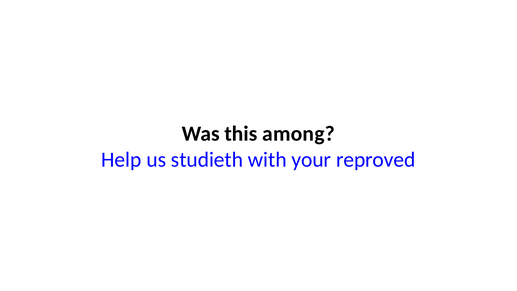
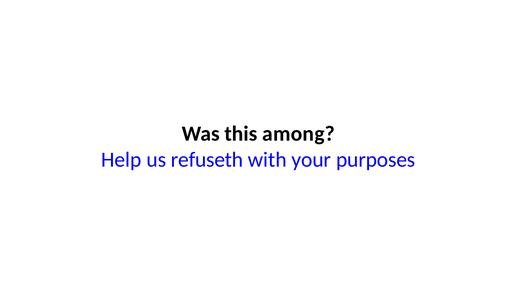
studieth: studieth -> refuseth (207, 160)
reproved: reproved -> purposes (376, 160)
